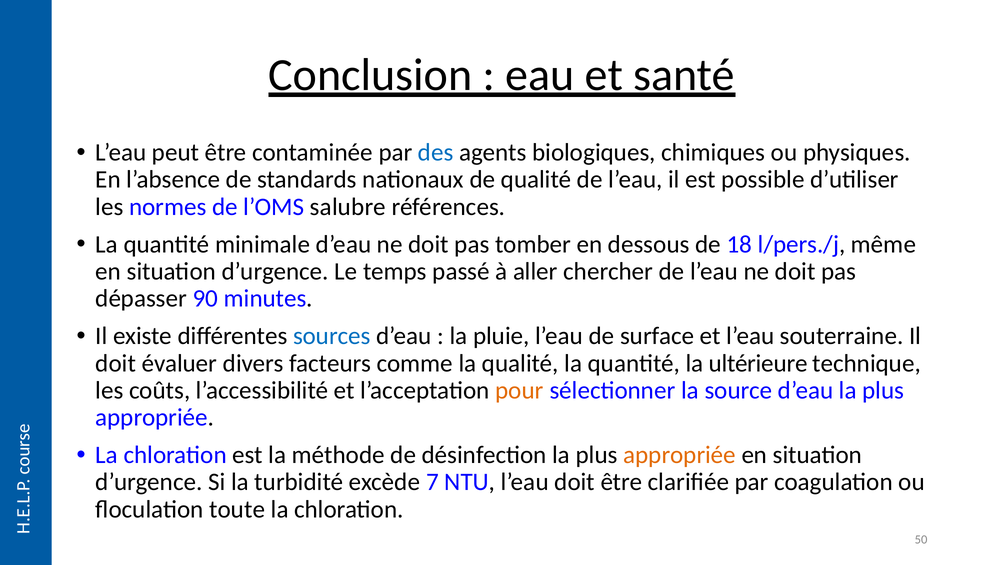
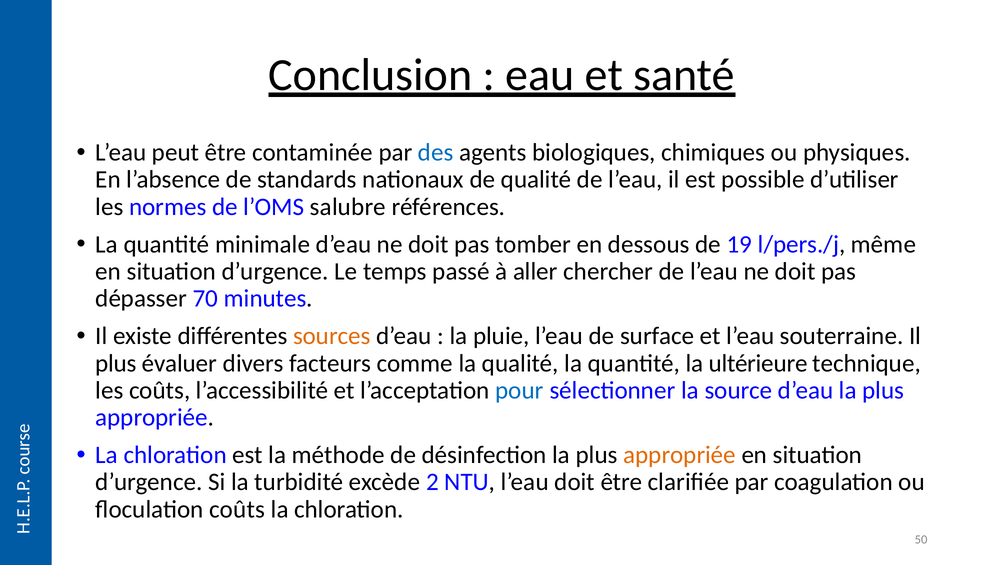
18: 18 -> 19 (739, 244)
90: 90 -> 70 (205, 298)
sources colour: blue -> orange (332, 336)
doit: doit -> plus (116, 363)
pour colour: orange -> blue (519, 390)
7: 7 -> 2 (432, 482)
floculation toute: toute -> coûts (237, 509)
